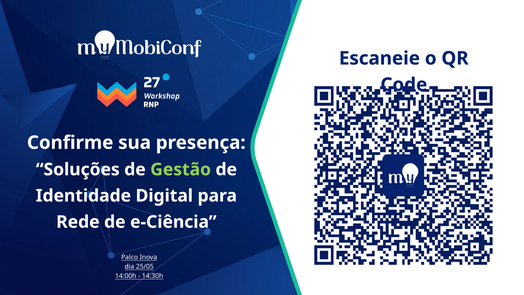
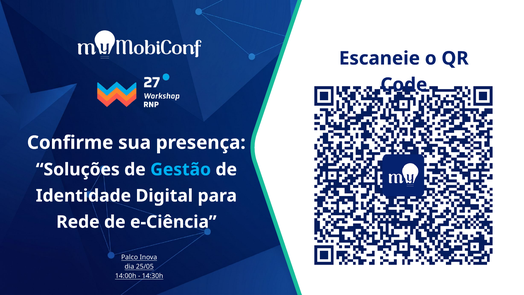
Gestão colour: light green -> light blue (181, 169)
